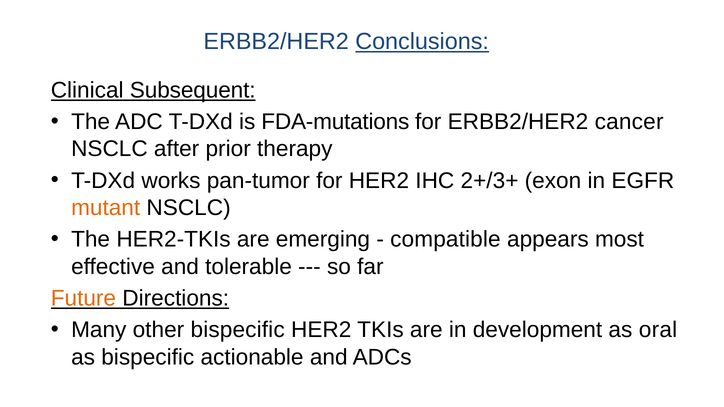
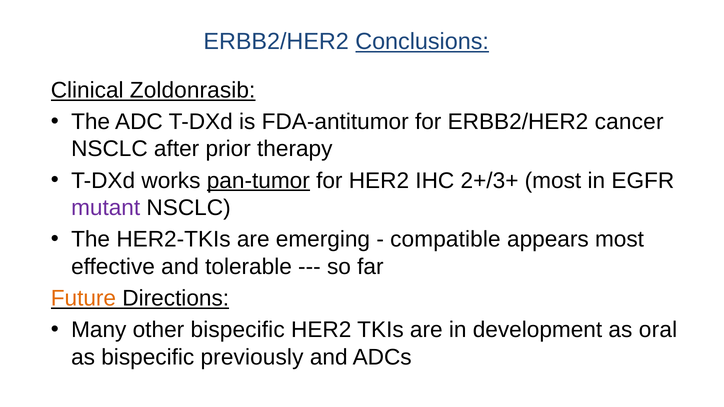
Subsequent: Subsequent -> Zoldonrasib (193, 90)
FDA-mutations: FDA-mutations -> FDA-antitumor (335, 122)
pan-tumor underline: none -> present (258, 181)
2+/3+ exon: exon -> most (553, 181)
mutant colour: orange -> purple (106, 208)
actionable: actionable -> previously (252, 357)
